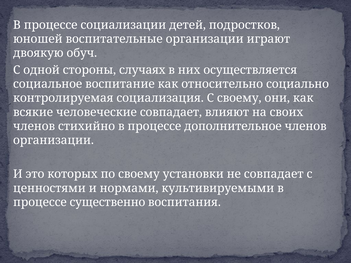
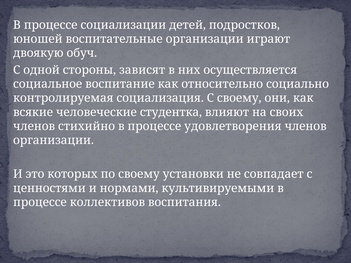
случаях: случаях -> зависят (142, 70)
человеческие совпадает: совпадает -> студентка (171, 112)
дополнительное: дополнительное -> удовлетворения (233, 126)
существенно: существенно -> коллективов (107, 202)
